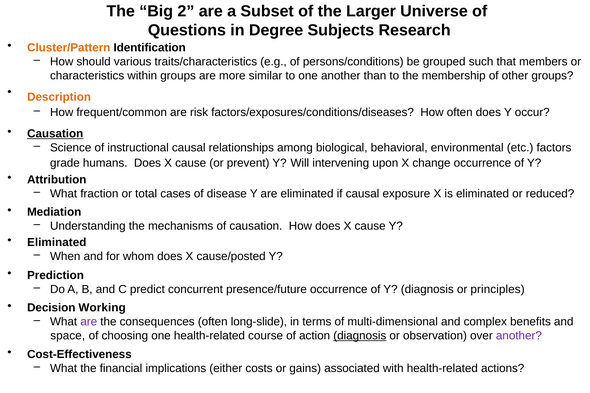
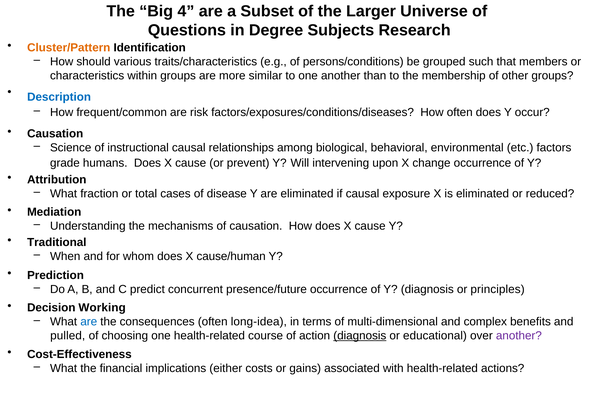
2: 2 -> 4 (186, 11)
Description colour: orange -> blue (59, 97)
Causation underline: present -> none (55, 134)
Eliminated: Eliminated -> Traditional (57, 243)
cause/posted: cause/posted -> cause/human (231, 257)
are colour: purple -> blue (89, 322)
long-slide: long-slide -> long-idea (259, 322)
space: space -> pulled (68, 336)
observation: observation -> educational (435, 336)
